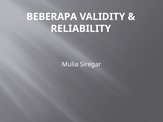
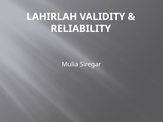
BEBERAPA: BEBERAPA -> LAHIRLAH (52, 17)
